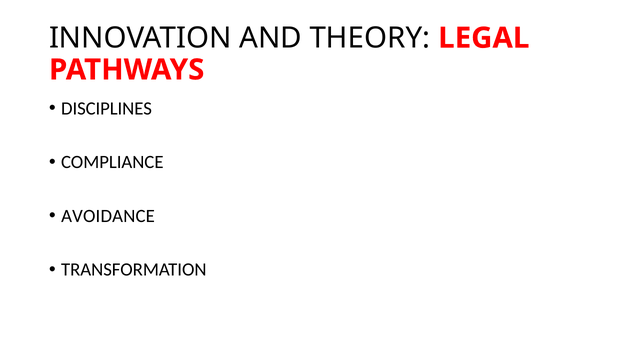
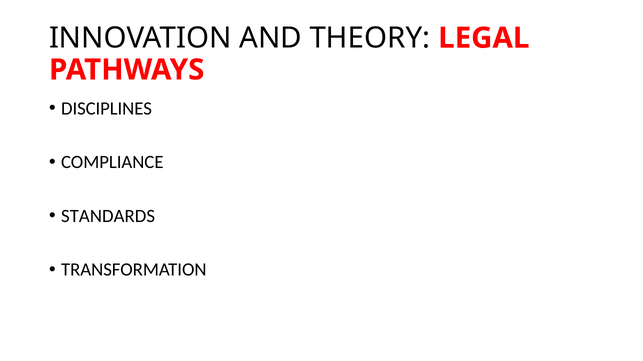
AVOIDANCE: AVOIDANCE -> STANDARDS (108, 216)
